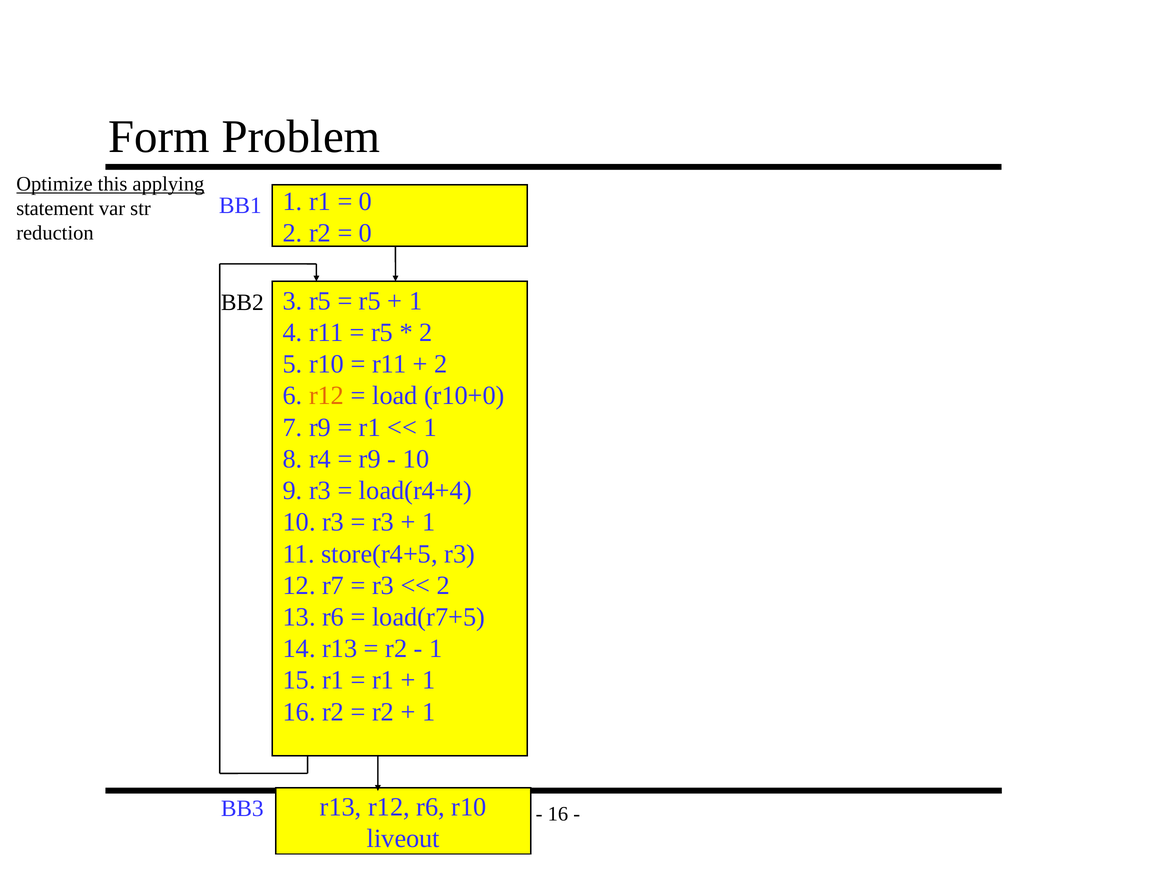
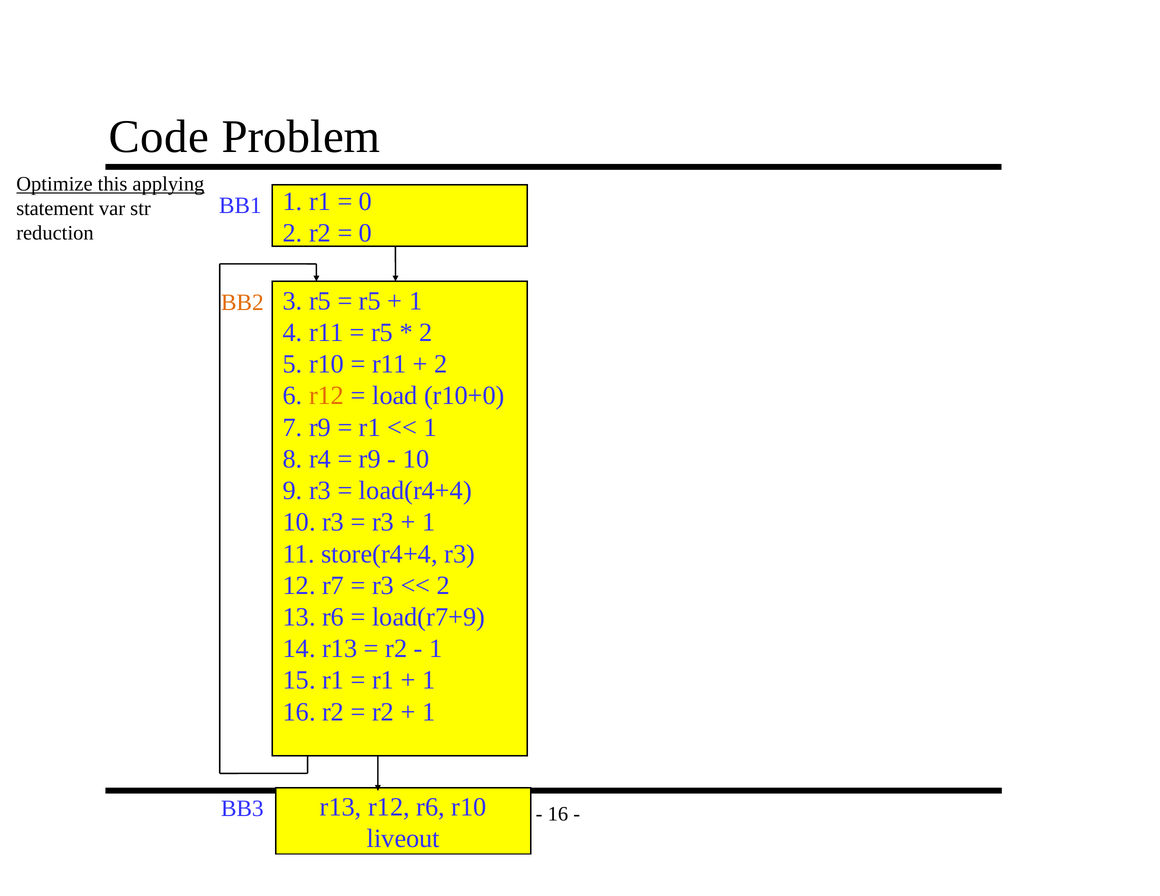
Form: Form -> Code (159, 137)
BB2 colour: black -> orange (242, 302)
store(r4+5: store(r4+5 -> store(r4+4 (379, 554)
load(r7+5: load(r7+5 -> load(r7+9 (429, 617)
